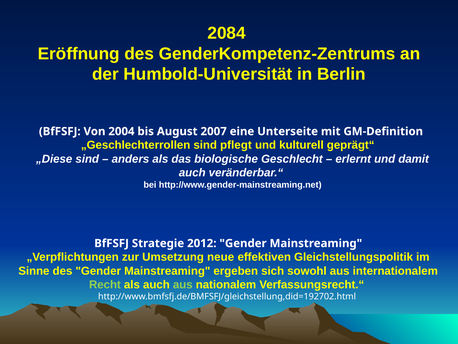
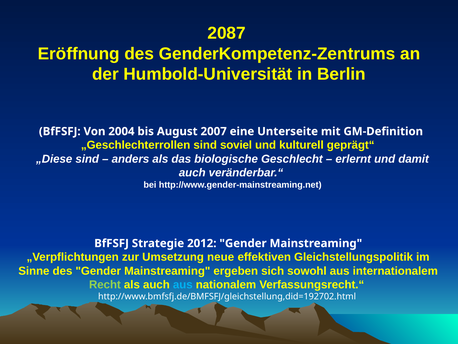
2084: 2084 -> 2087 (227, 33)
pflegt: pflegt -> soviel (236, 145)
aus colour: light green -> light blue (183, 284)
